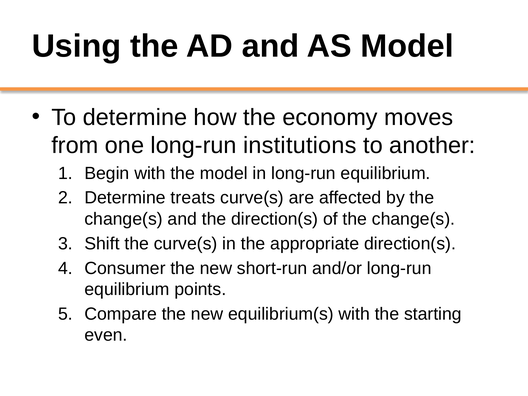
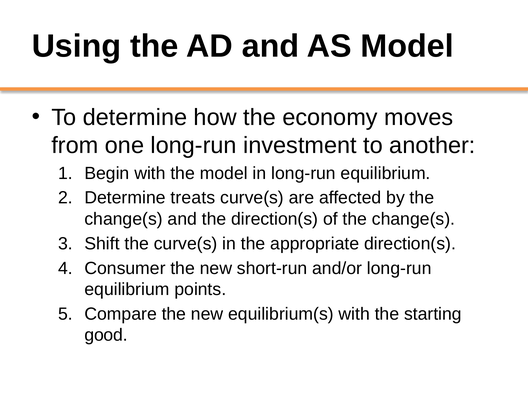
institutions: institutions -> investment (300, 145)
even: even -> good (106, 335)
